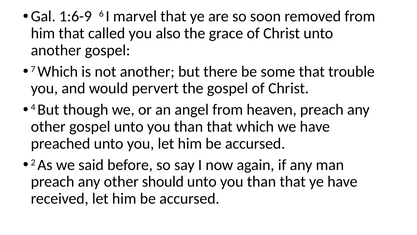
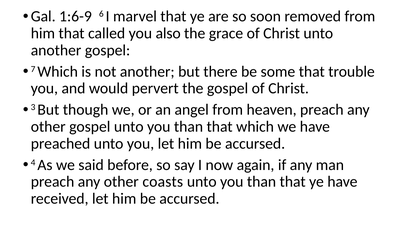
4: 4 -> 3 (33, 107)
2: 2 -> 4 (33, 162)
should: should -> coasts (163, 181)
